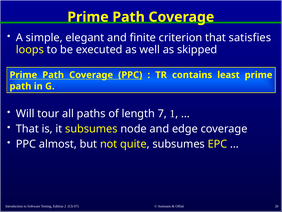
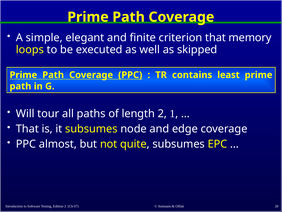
satisfies: satisfies -> memory (250, 38)
length 7: 7 -> 2 (162, 113)
